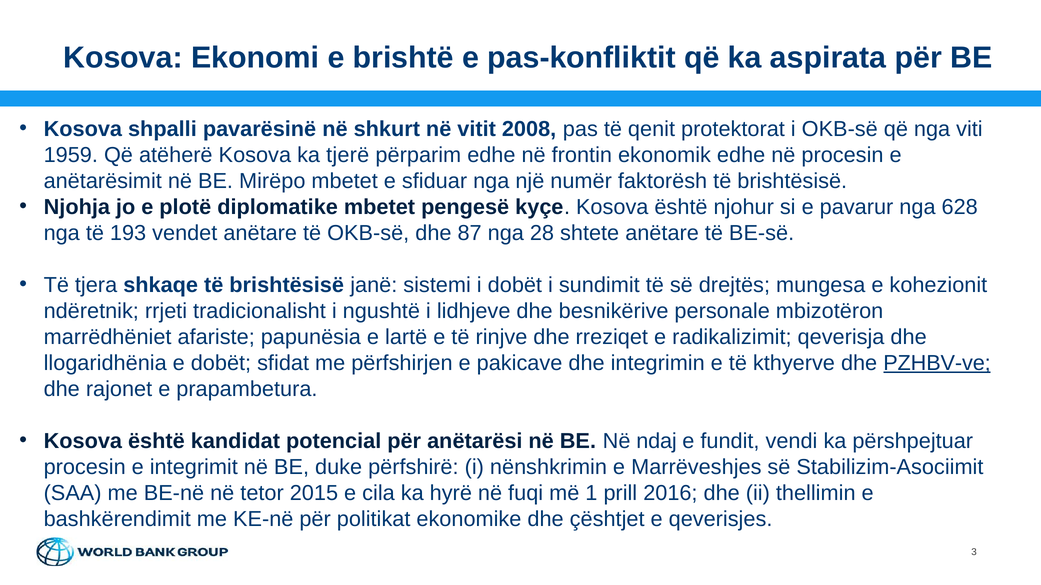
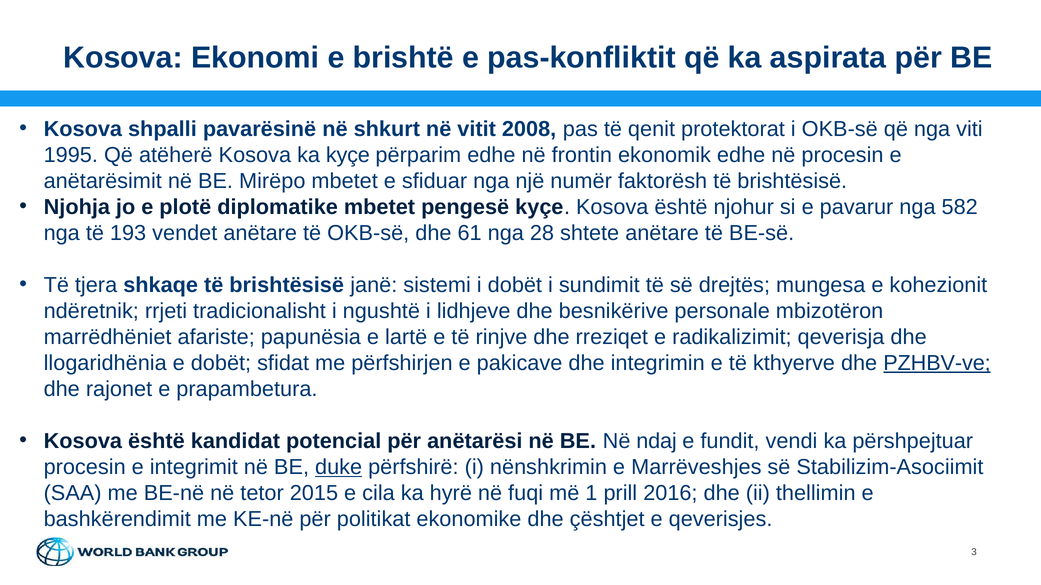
1959: 1959 -> 1995 (71, 155)
ka tjerë: tjerë -> kyçe (348, 155)
628: 628 -> 582 (960, 207)
87: 87 -> 61 (470, 233)
duke underline: none -> present (339, 468)
